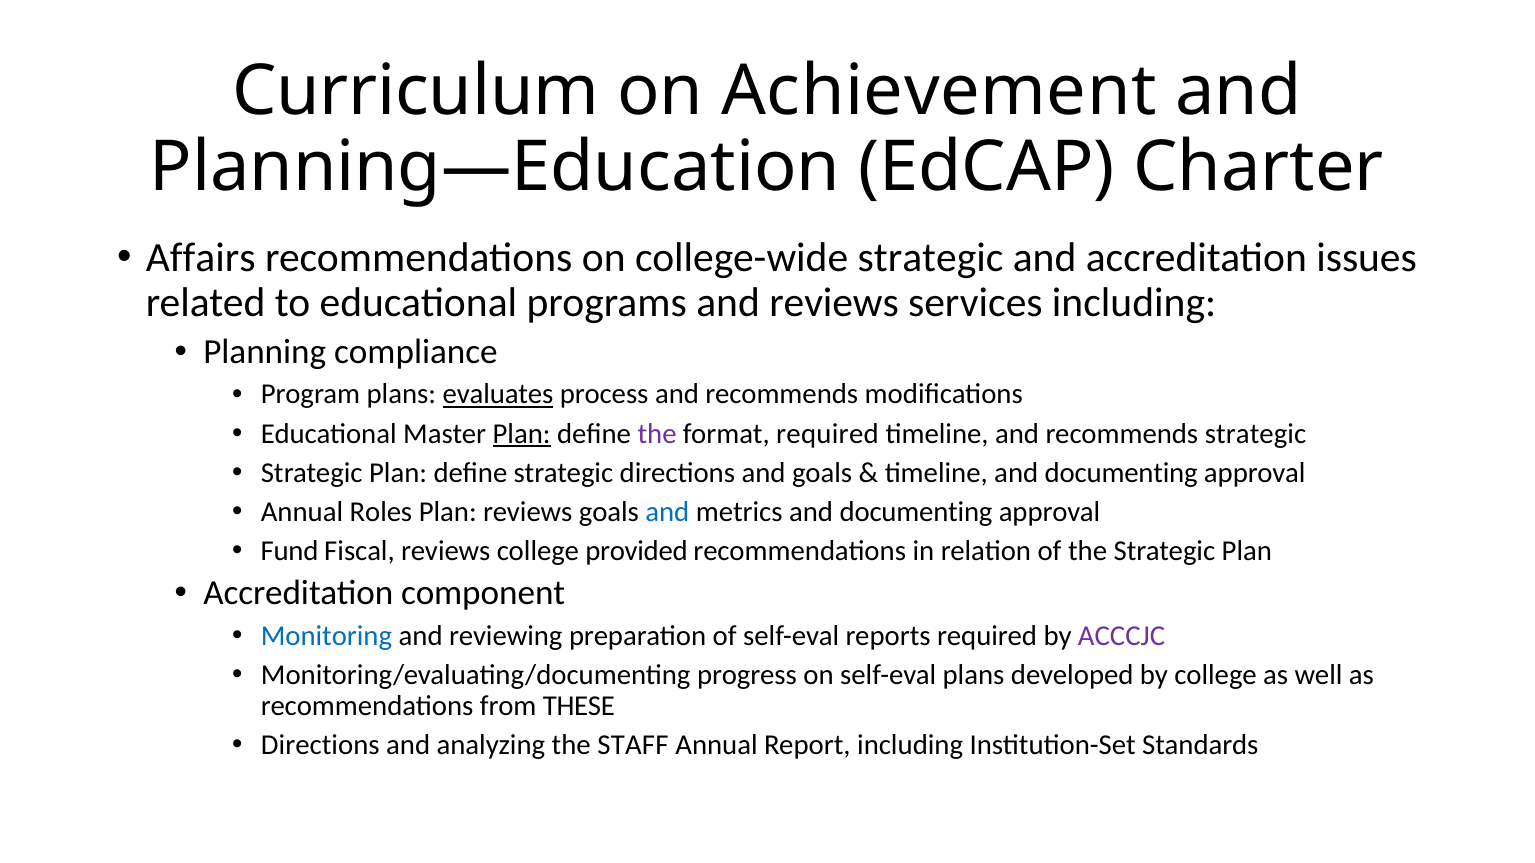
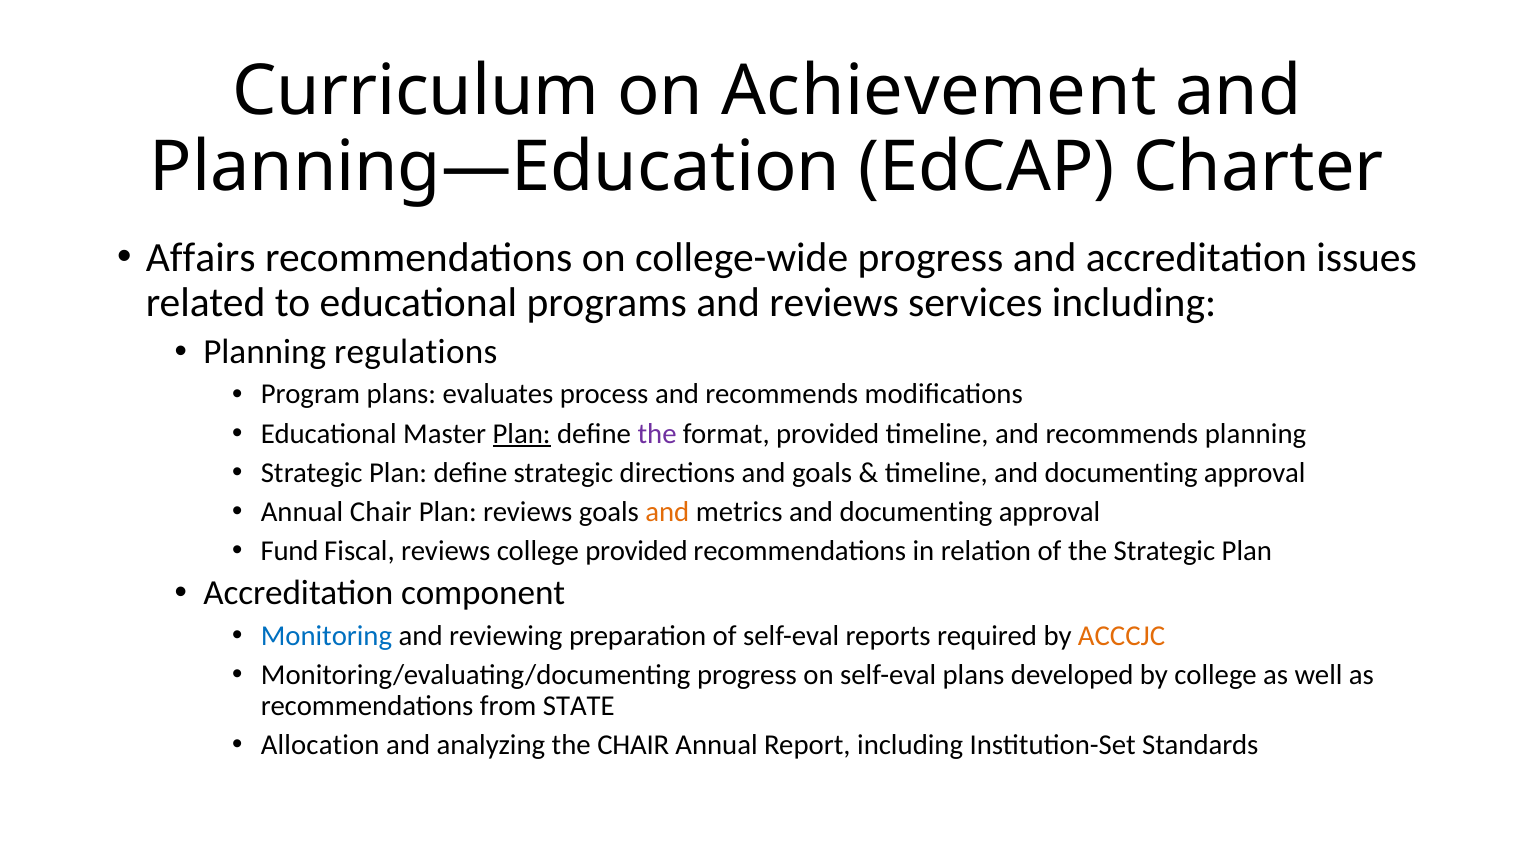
college-wide strategic: strategic -> progress (931, 258)
compliance: compliance -> regulations (416, 352)
evaluates underline: present -> none (498, 395)
format required: required -> provided (828, 434)
recommends strategic: strategic -> planning (1256, 434)
Annual Roles: Roles -> Chair (381, 512)
and colour: blue -> orange (667, 512)
ACCCJC colour: purple -> orange (1122, 636)
THESE: THESE -> STATE (579, 706)
Directions: Directions -> Allocation (320, 745)
the STAFF: STAFF -> CHAIR (633, 745)
